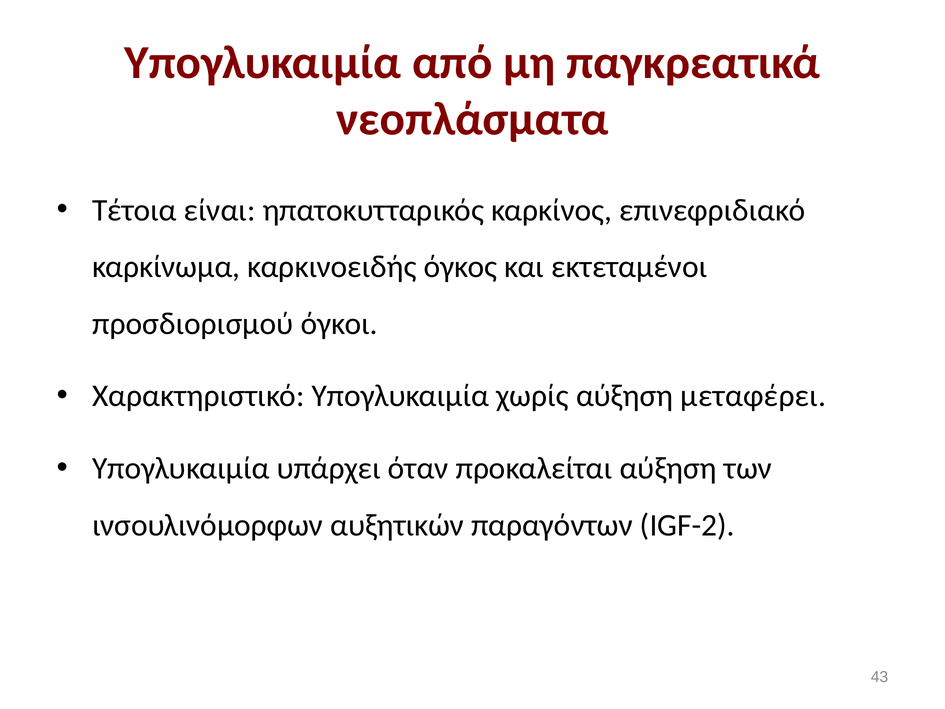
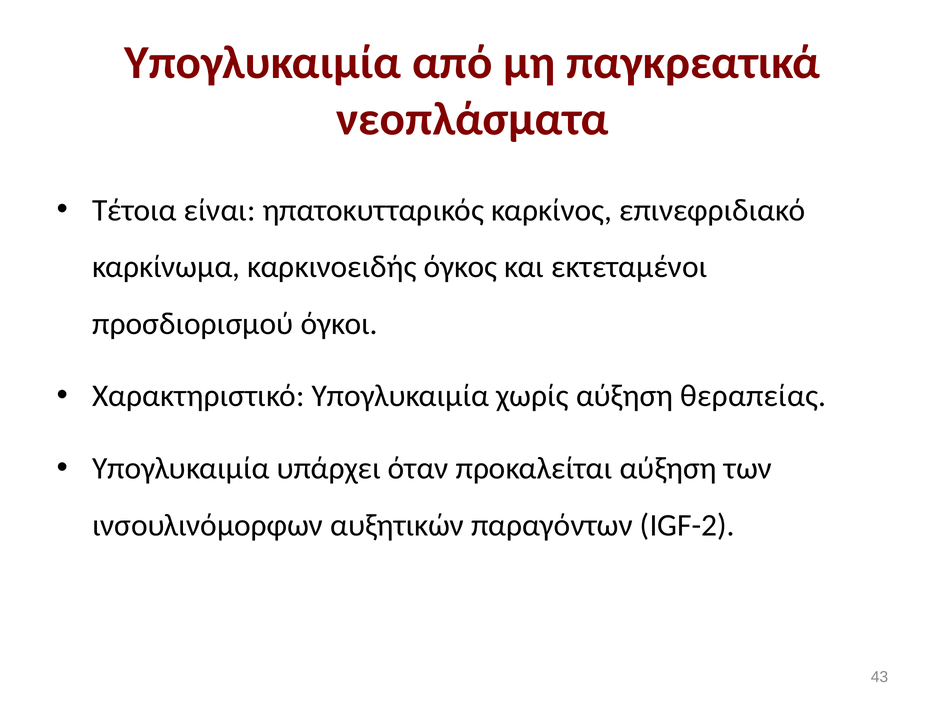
μεταφέρει: μεταφέρει -> θεραπείας (753, 396)
